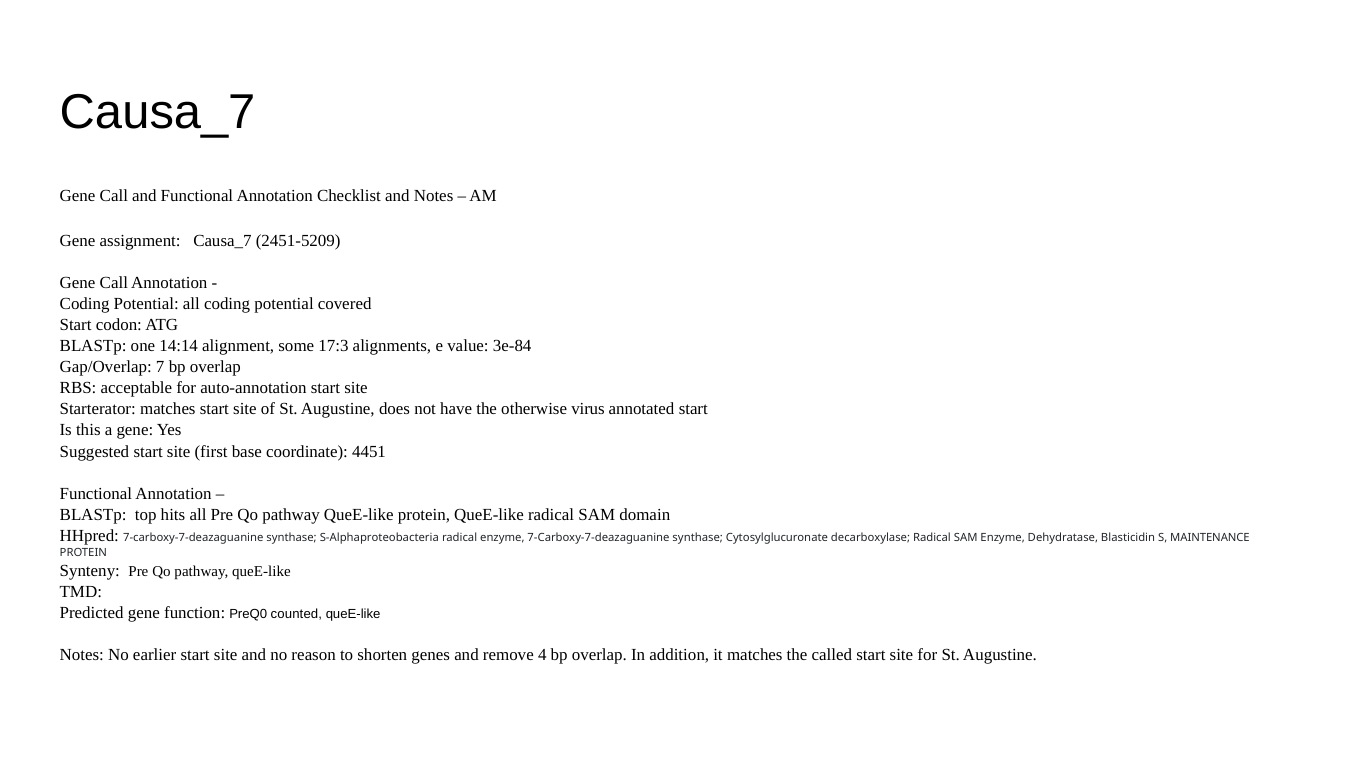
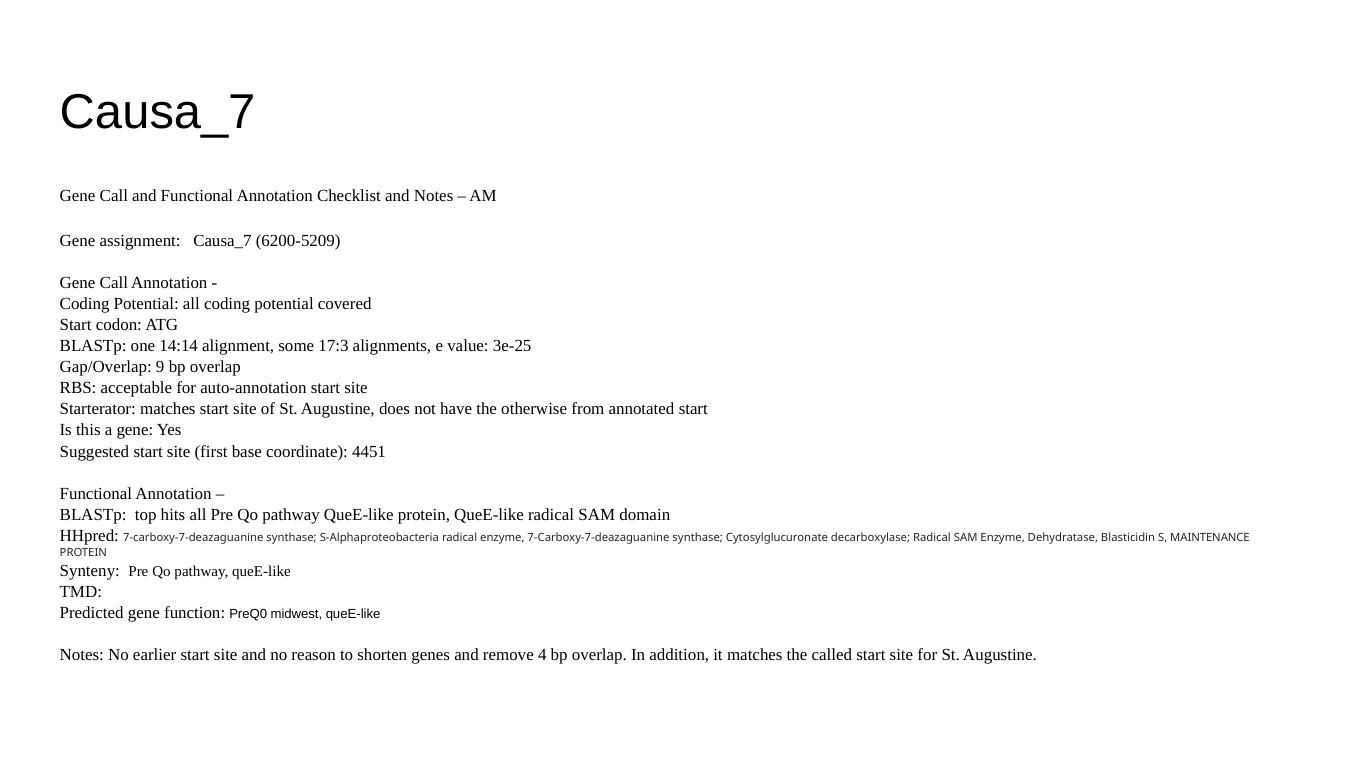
2451-5209: 2451-5209 -> 6200-5209 (298, 241)
3e-84: 3e-84 -> 3e-25 (512, 346)
7: 7 -> 9 (160, 367)
virus: virus -> from (588, 409)
counted: counted -> midwest (296, 614)
